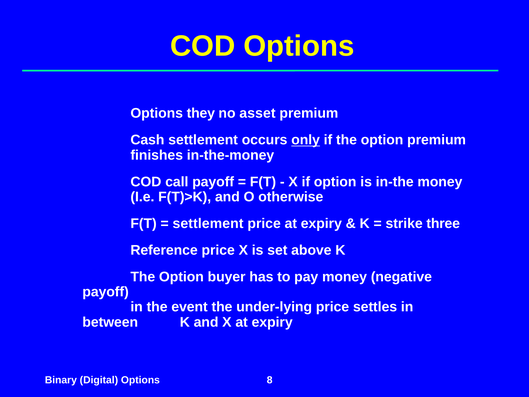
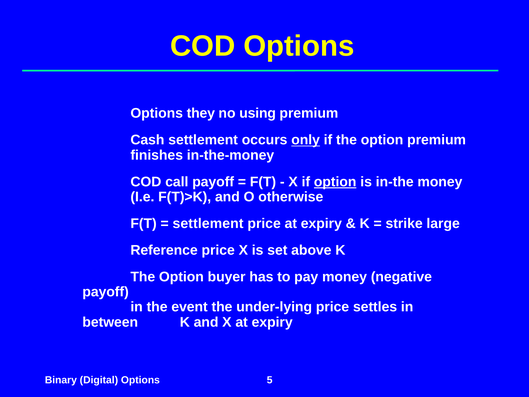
asset: asset -> using (258, 113)
option underline: none -> present (335, 182)
three: three -> large (443, 223)
8: 8 -> 5 (270, 380)
